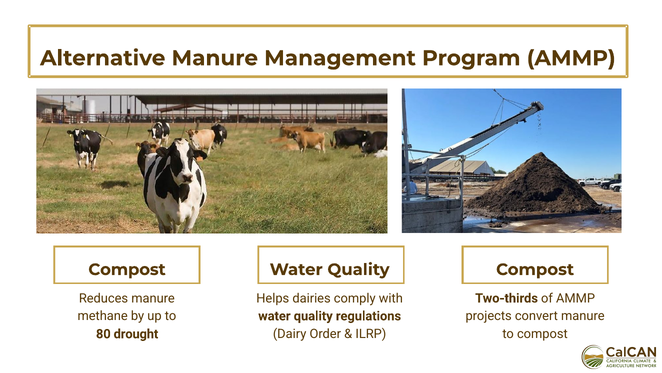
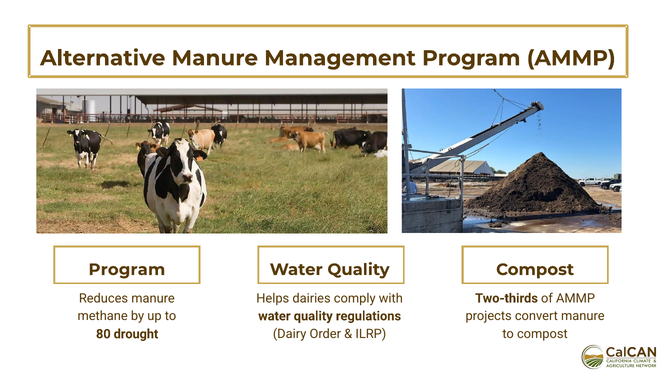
Compost: Compost -> Program (127, 269)
